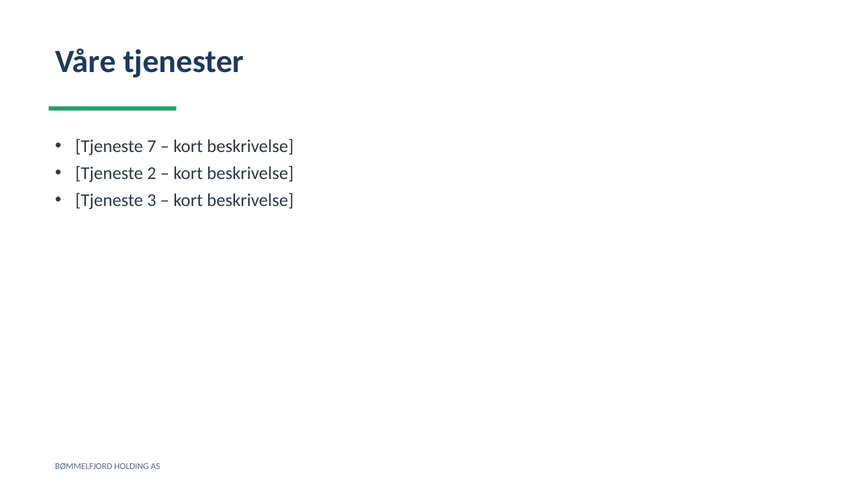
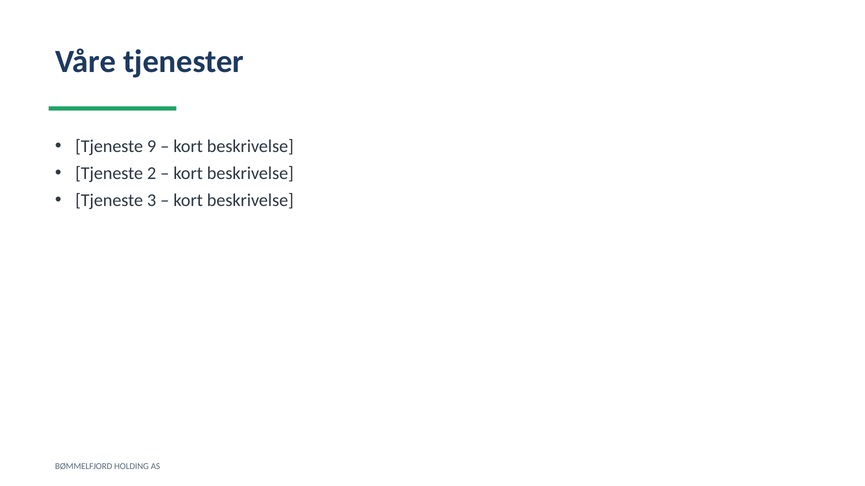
7: 7 -> 9 (152, 147)
